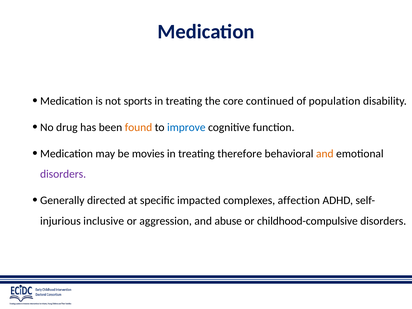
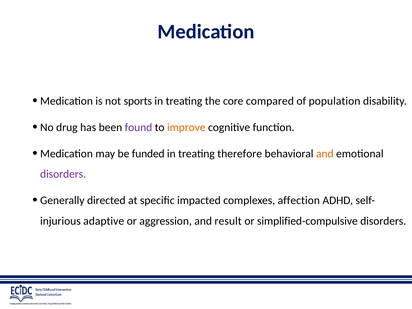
continued: continued -> compared (270, 101)
found colour: orange -> purple (138, 127)
improve colour: blue -> orange (186, 127)
movies: movies -> funded (148, 154)
inclusive: inclusive -> adaptive (104, 221)
abuse: abuse -> result (228, 221)
childhood-compulsive: childhood-compulsive -> simplified-compulsive (307, 221)
